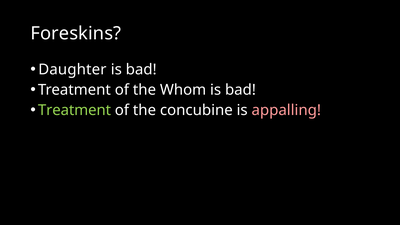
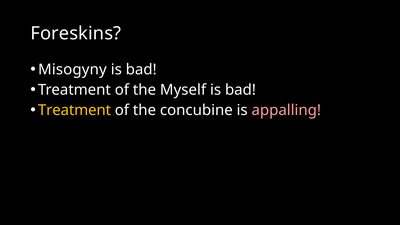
Daughter: Daughter -> Misogyny (72, 69)
Whom: Whom -> Myself (183, 90)
Treatment colour: light green -> yellow (75, 110)
